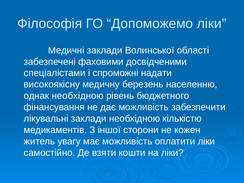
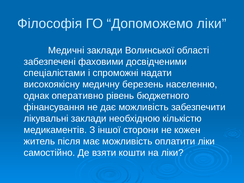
однак необхідною: необхідною -> оперативно (78, 96)
увагу: увагу -> після (69, 141)
